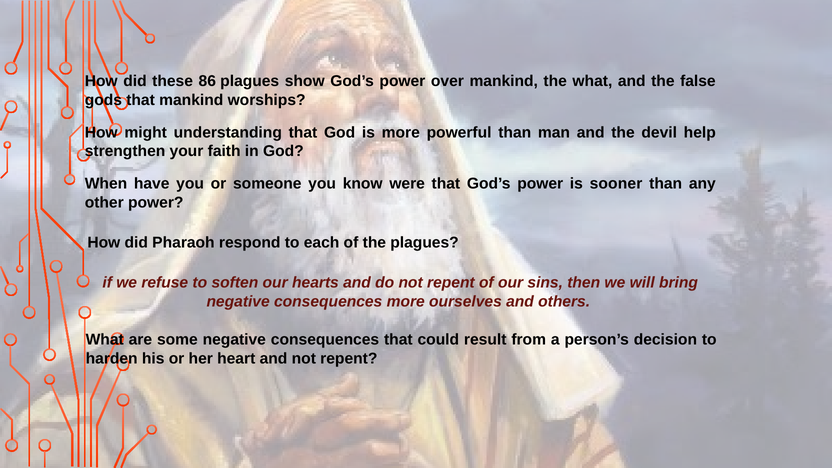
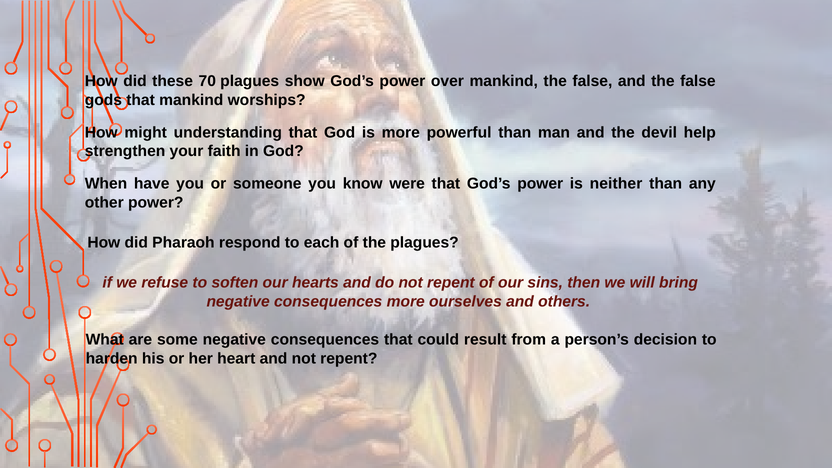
86: 86 -> 70 (207, 81)
mankind the what: what -> false (592, 81)
sooner: sooner -> neither (616, 184)
